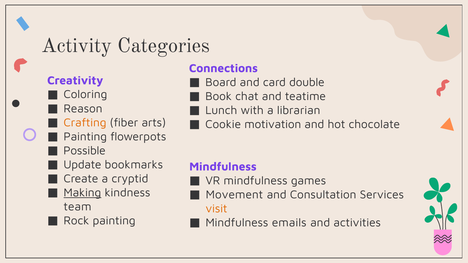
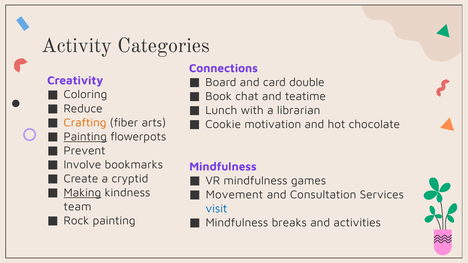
Reason: Reason -> Reduce (83, 109)
Painting underline: none -> present (85, 137)
Possible: Possible -> Prevent (84, 151)
Update: Update -> Involve (82, 165)
visit colour: orange -> blue (216, 209)
emails: emails -> breaks (289, 223)
